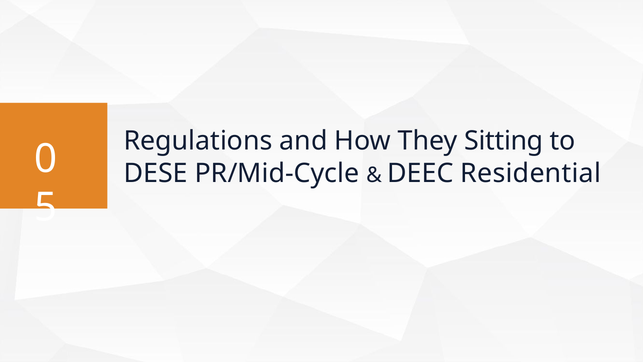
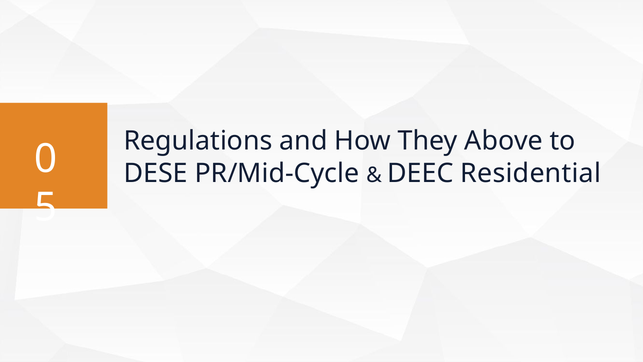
Sitting: Sitting -> Above (504, 141)
